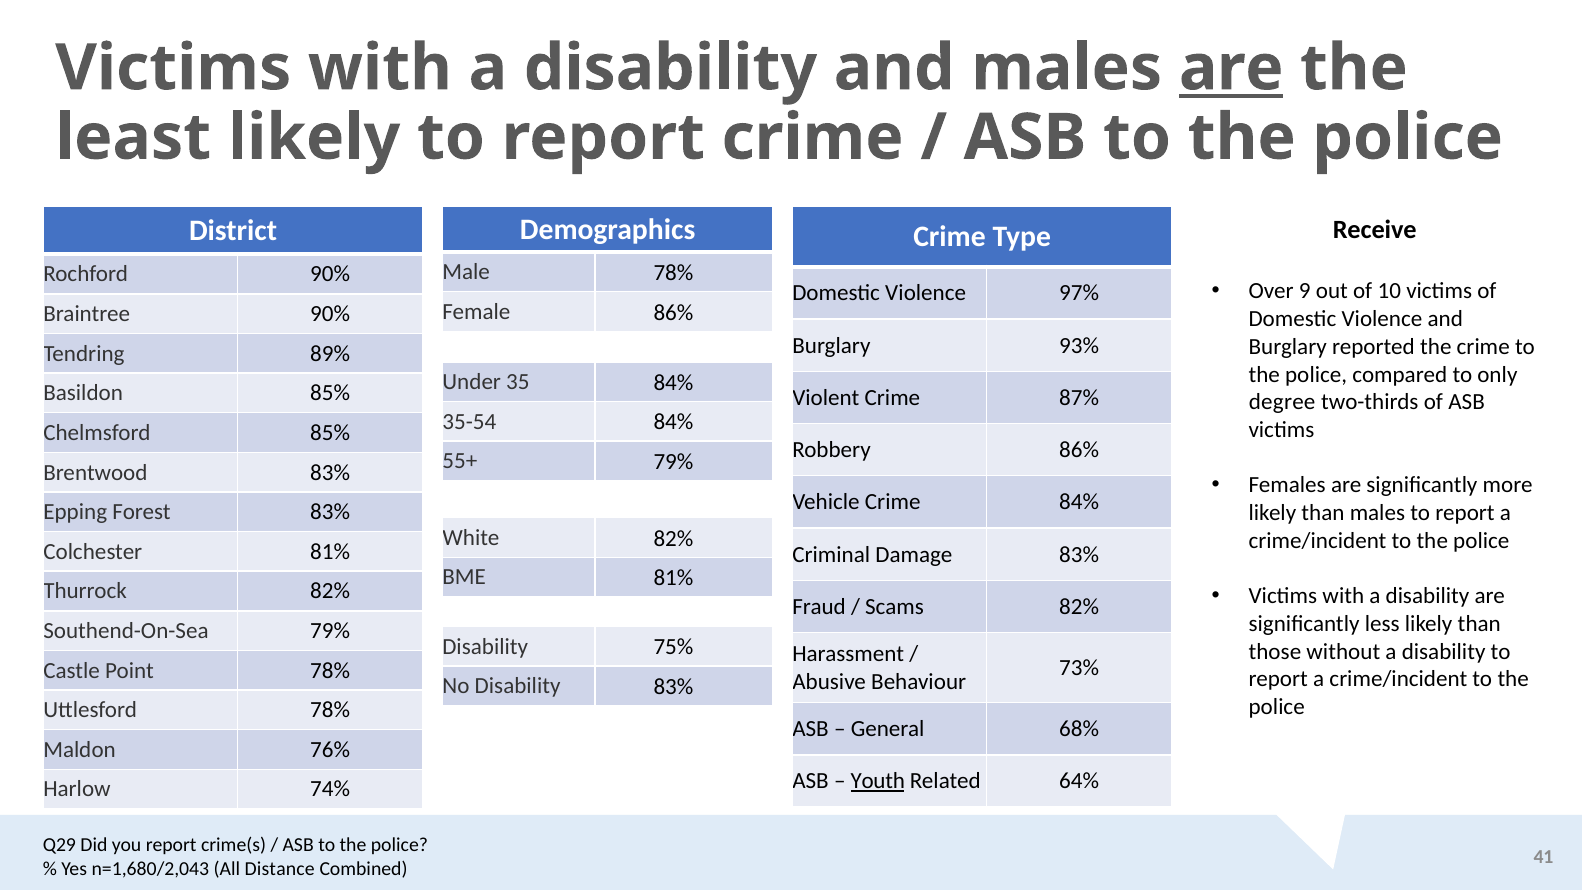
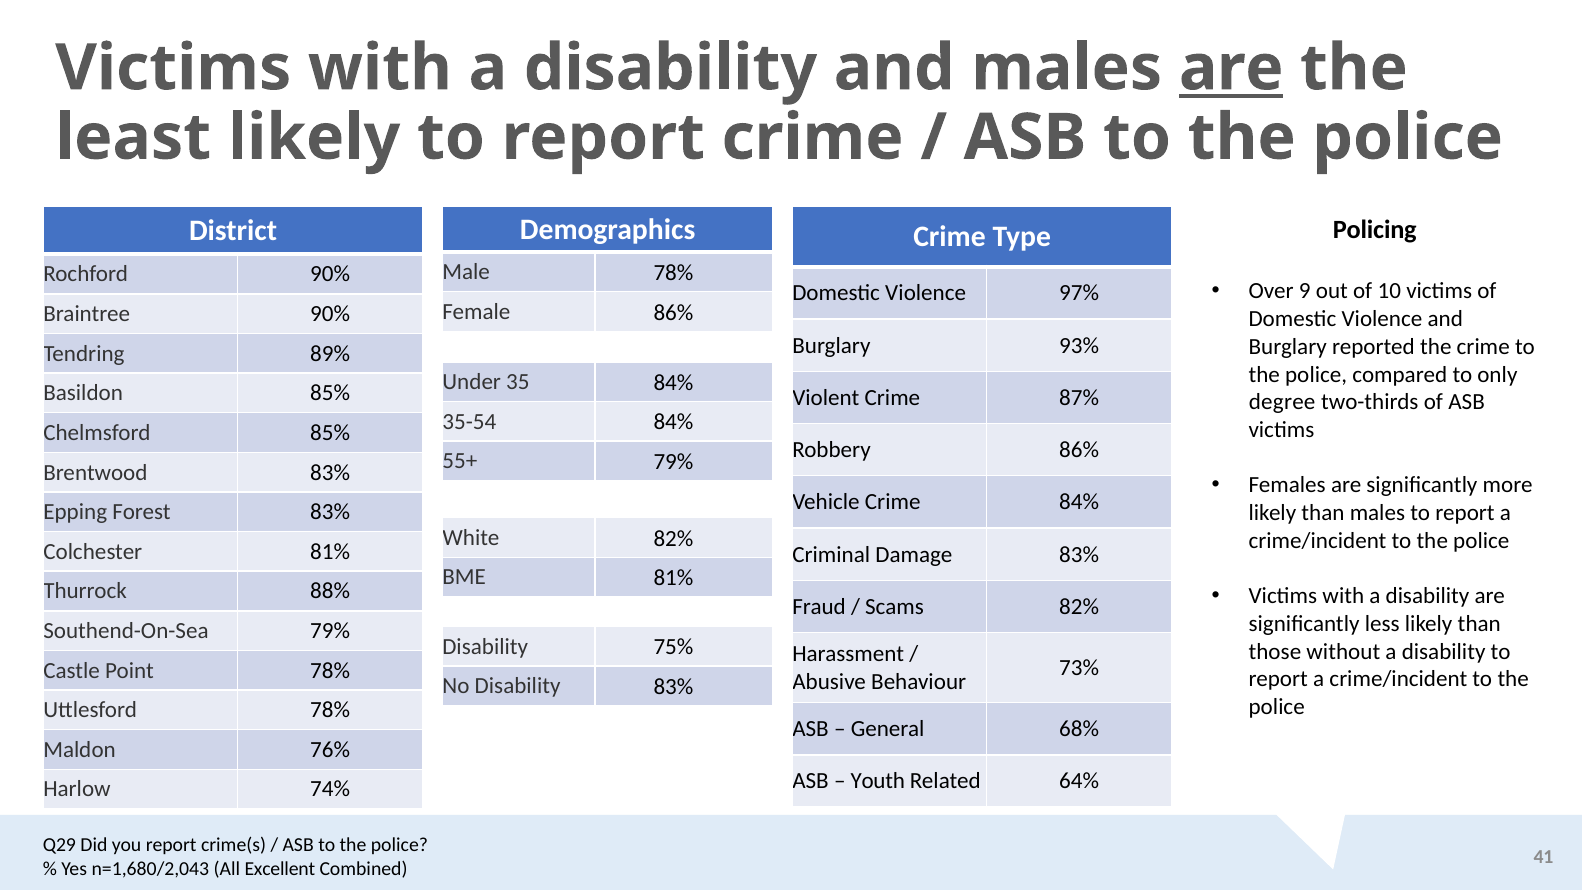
Receive: Receive -> Policing (1375, 230)
Thurrock 82%: 82% -> 88% (330, 591)
Youth underline: present -> none (878, 781)
Distance: Distance -> Excellent (280, 869)
